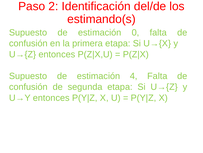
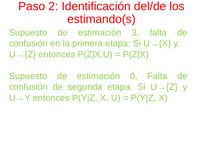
0: 0 -> 3 (135, 32)
4: 4 -> 0 (134, 76)
